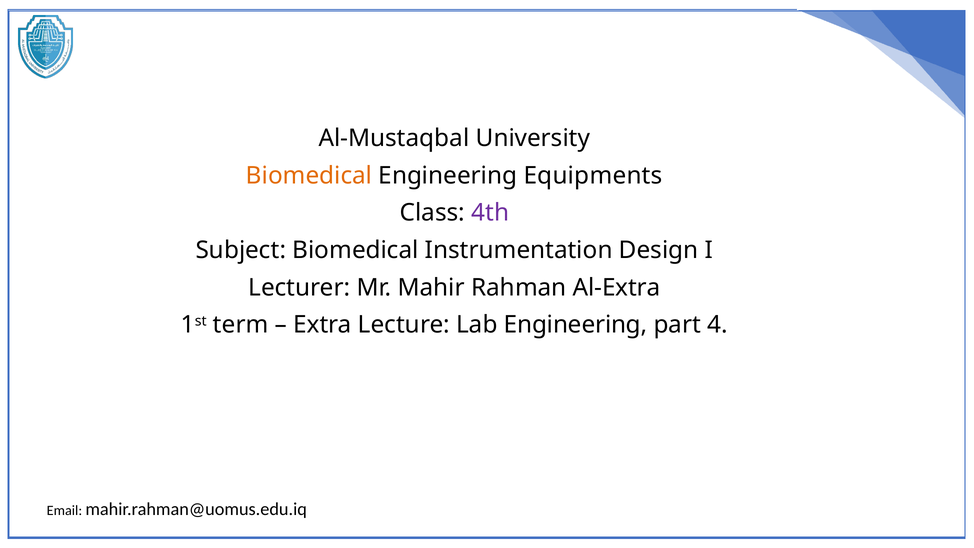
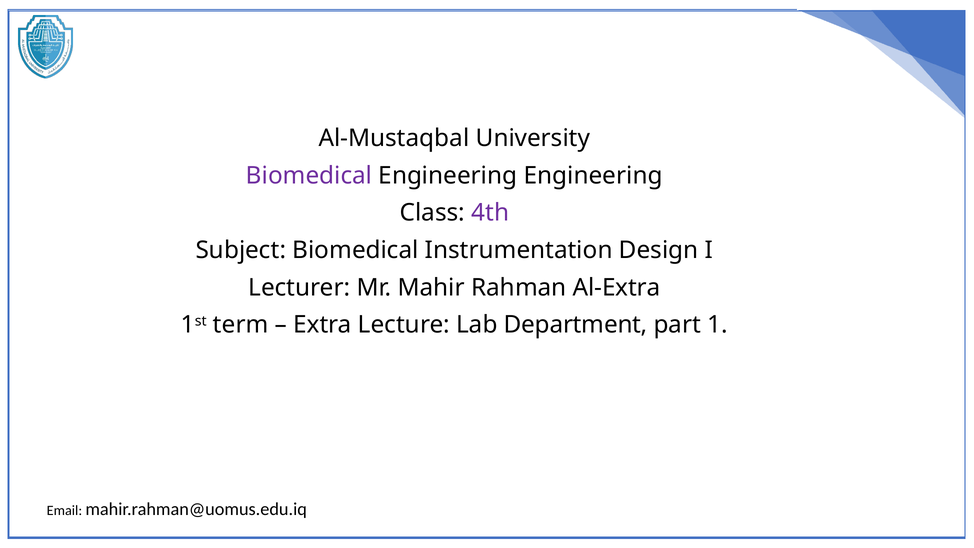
Biomedical colour: orange -> purple (309, 175)
Engineering Equipments: Equipments -> Engineering (593, 175)
Lab Engineering: Engineering -> Department (576, 325)
4: 4 -> 1 (718, 325)
